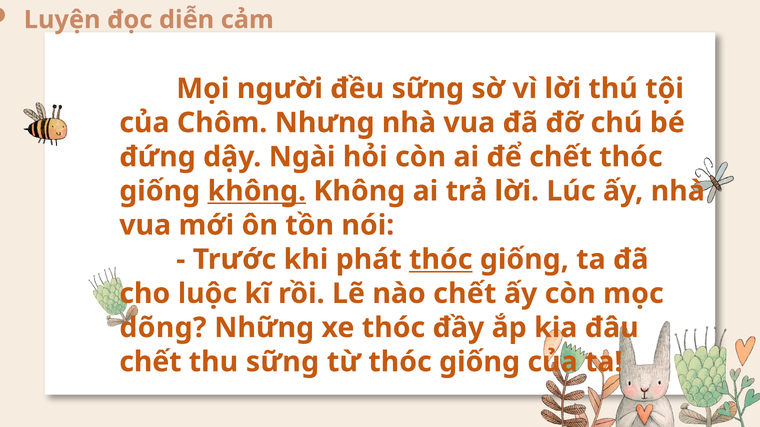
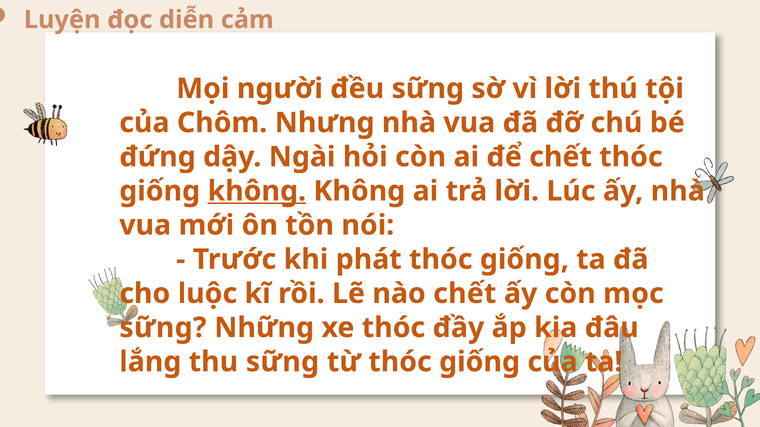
thóc underline: present -> none (441, 260)
dõng: dõng -> sững (163, 328)
chết: chết -> lắng (150, 362)
